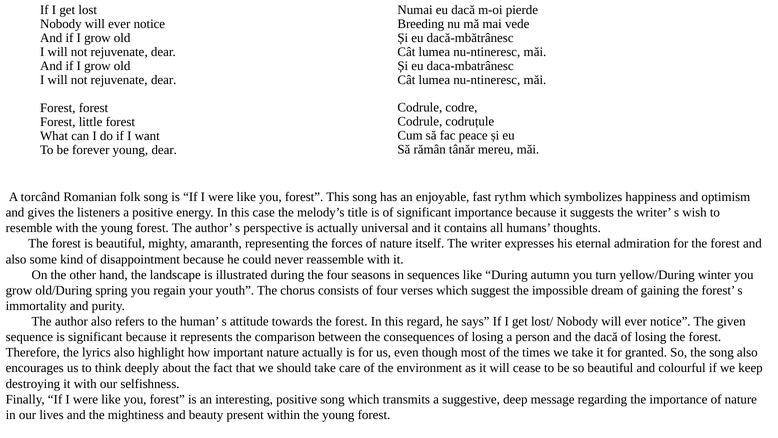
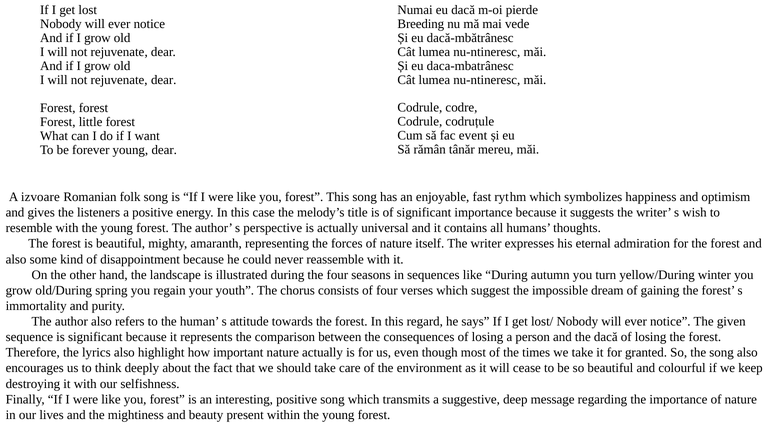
peace: peace -> event (473, 136)
torcând: torcând -> izvoare (40, 197)
